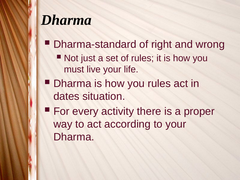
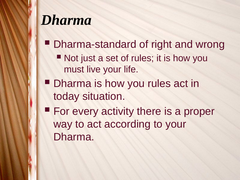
dates: dates -> today (66, 96)
